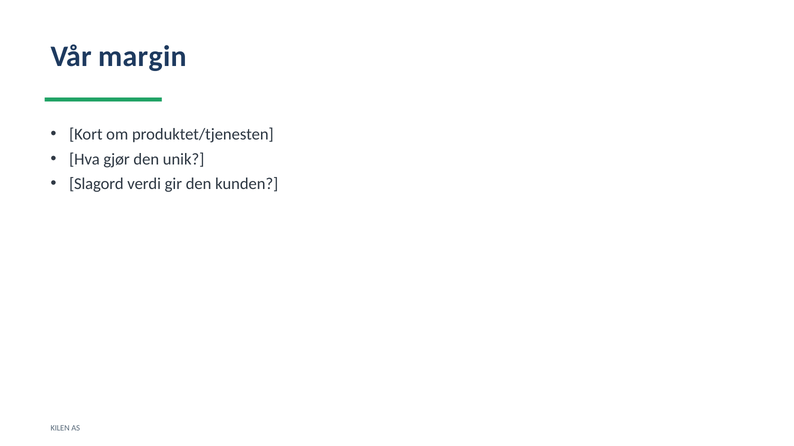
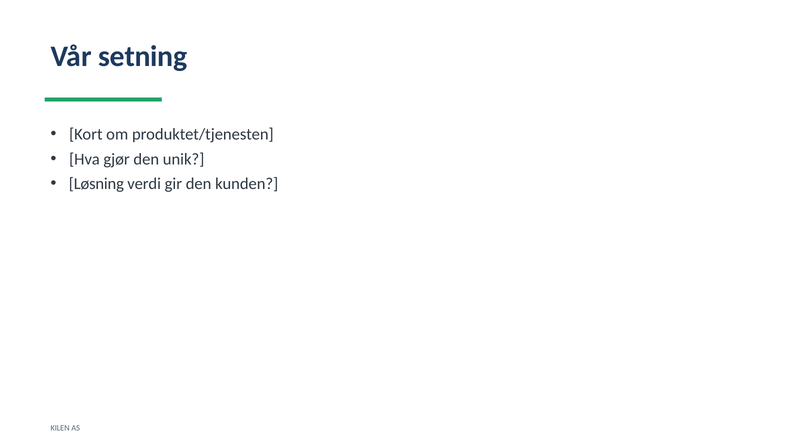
margin: margin -> setning (143, 57)
Slagord: Slagord -> Løsning (96, 184)
